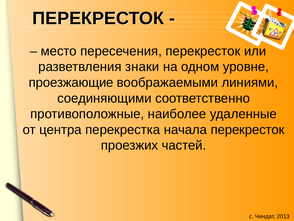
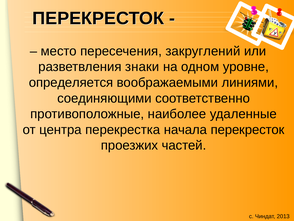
пересечения перекресток: перекресток -> закруглений (203, 51)
проезжающие: проезжающие -> определяется (71, 82)
